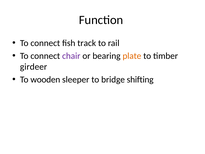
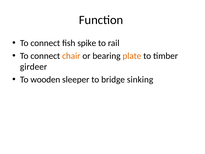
track: track -> spike (87, 43)
chair colour: purple -> orange (71, 56)
shifting: shifting -> sinking (140, 79)
